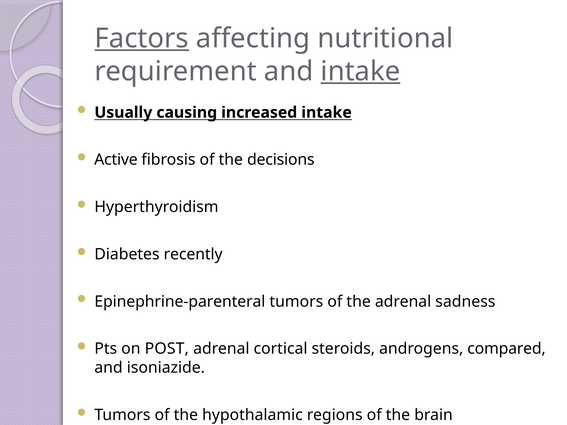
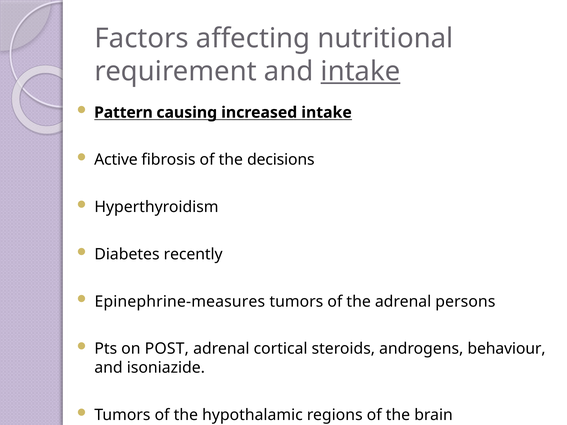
Factors underline: present -> none (142, 38)
Usually: Usually -> Pattern (123, 113)
Epinephrine-parenteral: Epinephrine-parenteral -> Epinephrine-measures (180, 302)
sadness: sadness -> persons (465, 302)
compared: compared -> behaviour (507, 349)
